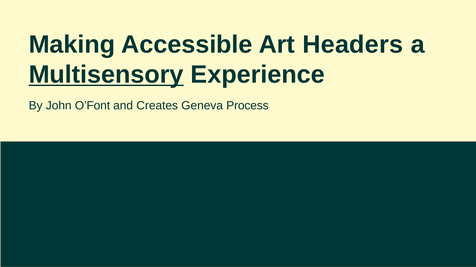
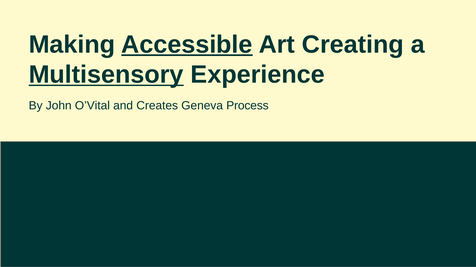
Accessible underline: none -> present (187, 45)
Headers: Headers -> Creating (353, 45)
O’Font: O’Font -> O’Vital (92, 106)
